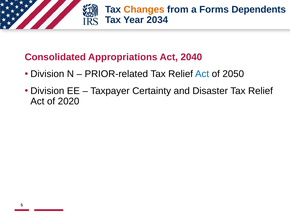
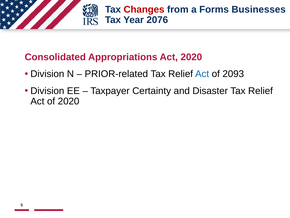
Changes colour: orange -> red (144, 9)
Dependents: Dependents -> Businesses (259, 9)
2034: 2034 -> 2076 (157, 20)
Act 2040: 2040 -> 2020 (191, 57)
2050: 2050 -> 2093 (233, 74)
